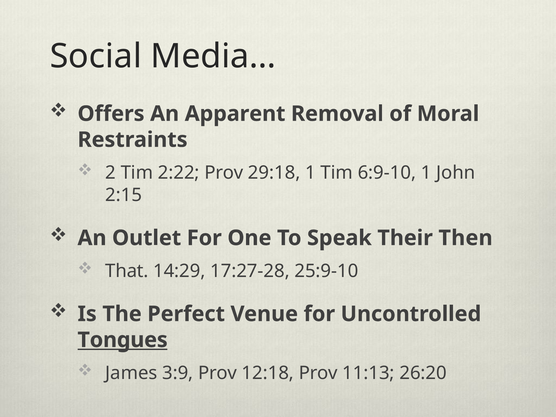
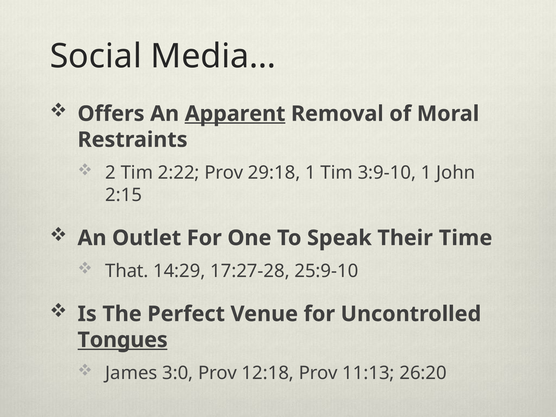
Apparent underline: none -> present (235, 114)
6:9-10: 6:9-10 -> 3:9-10 (387, 173)
Then: Then -> Time (466, 238)
3:9: 3:9 -> 3:0 (178, 373)
